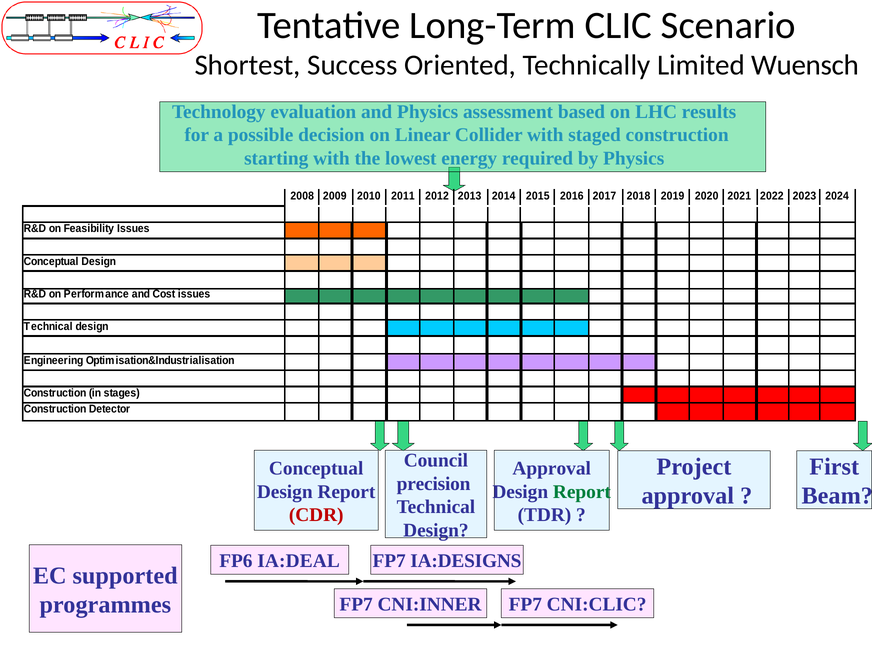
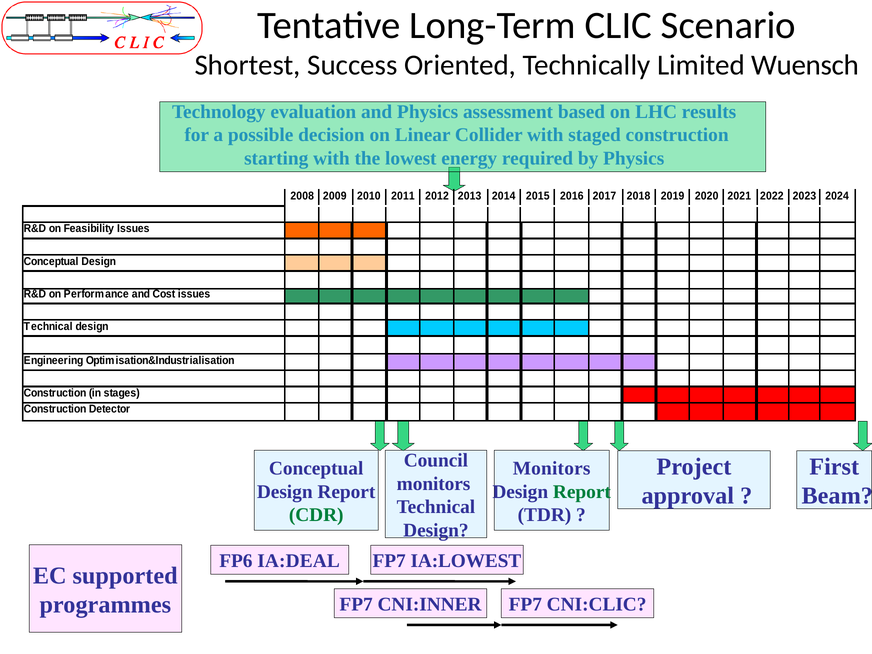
Approval: Approval -> Monitors (552, 469)
precision: precision -> monitors (434, 484)
CDR colour: red -> green (316, 515)
IA:DESIGNS: IA:DESIGNS -> IA:LOWEST (466, 561)
